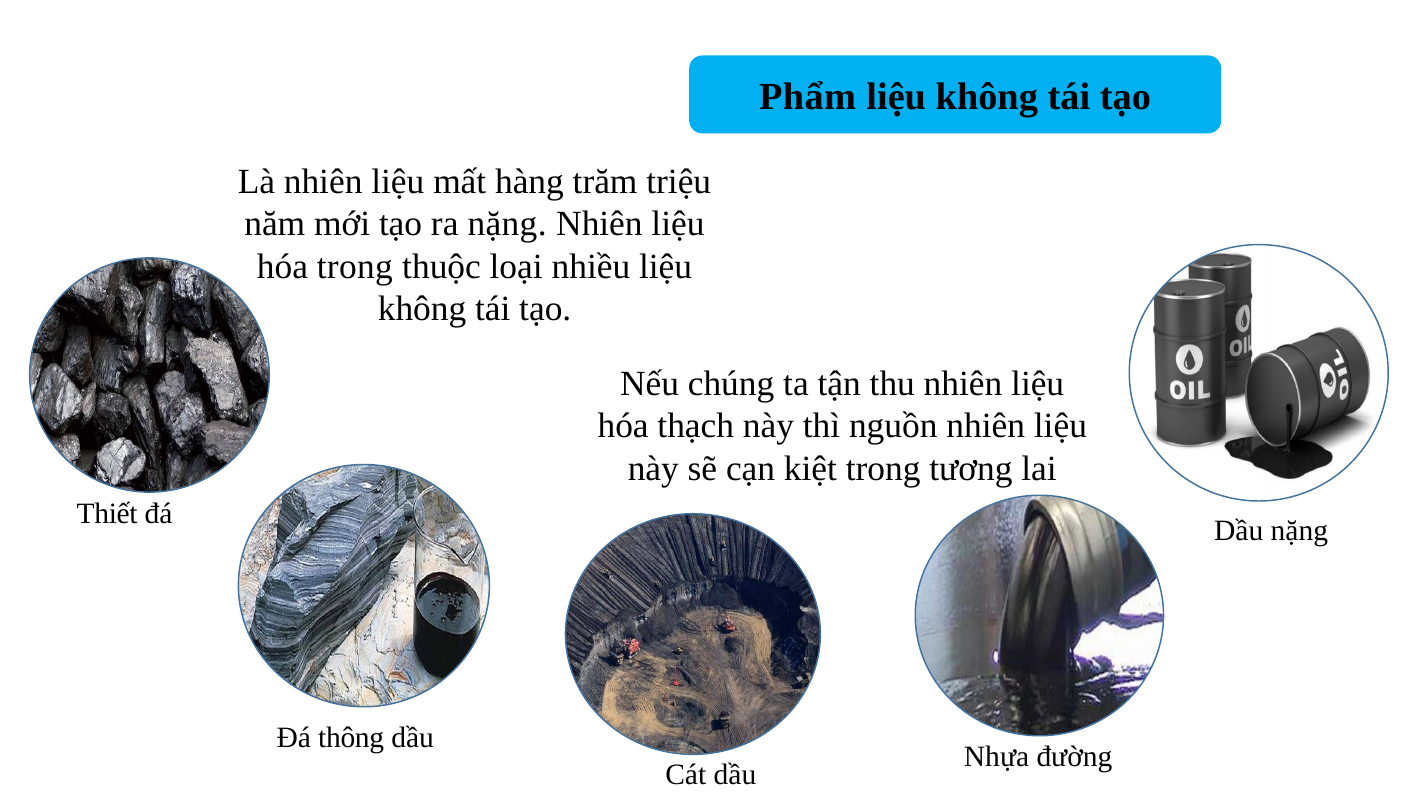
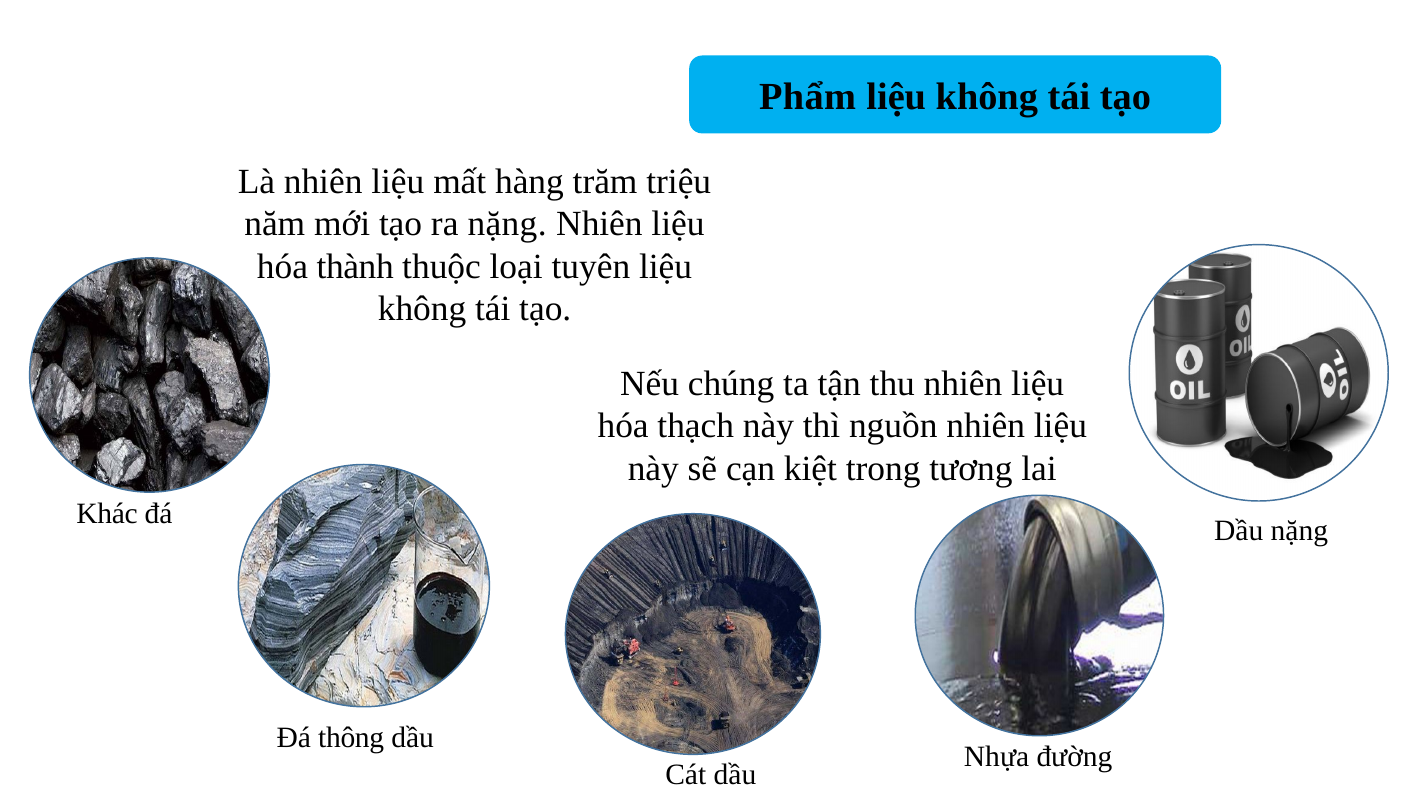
trong: trong -> thành (355, 267)
nhiều: nhiều -> tuyên (591, 267)
Thiết: Thiết -> Khác (107, 515)
